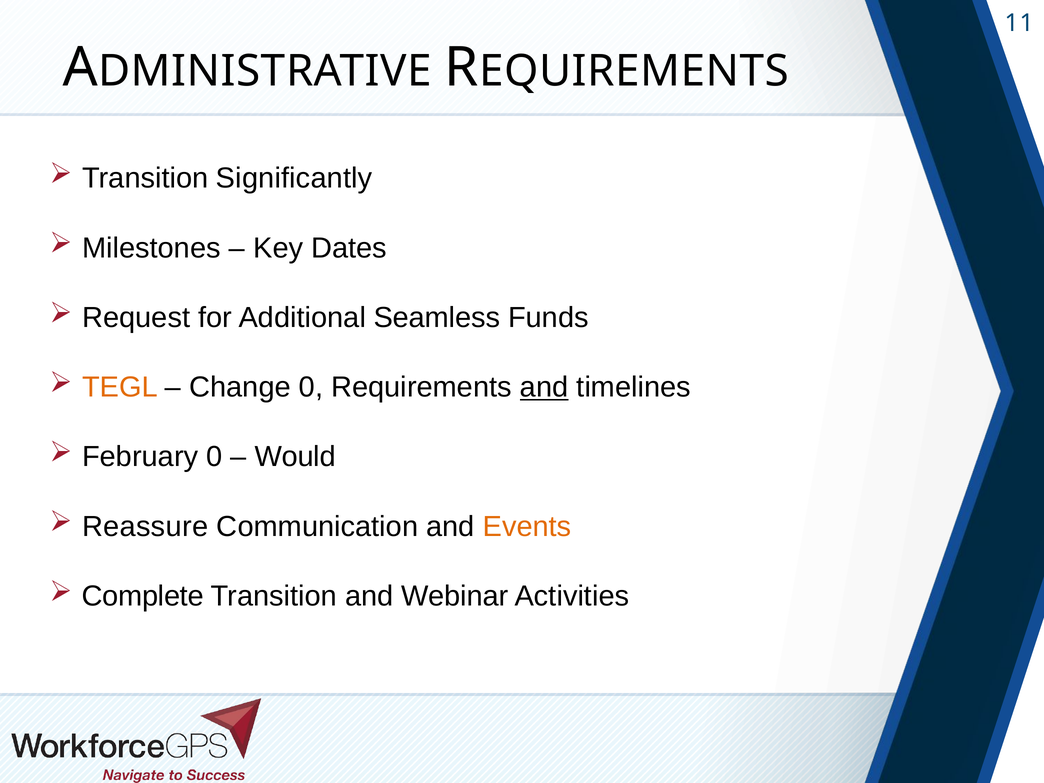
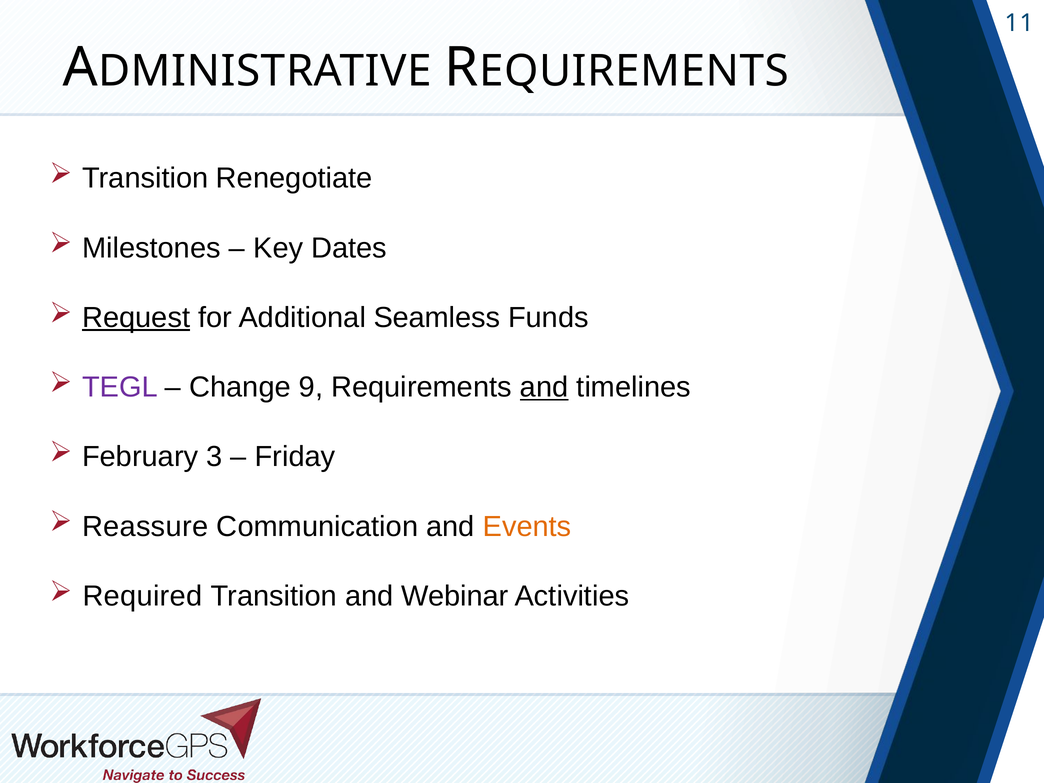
Significantly: Significantly -> Renegotiate (294, 178)
Request underline: none -> present (136, 318)
TEGL colour: orange -> purple (120, 387)
Change 0: 0 -> 9 (311, 387)
February 0: 0 -> 3 (214, 457)
Would: Would -> Friday (295, 457)
Complete: Complete -> Required (143, 596)
